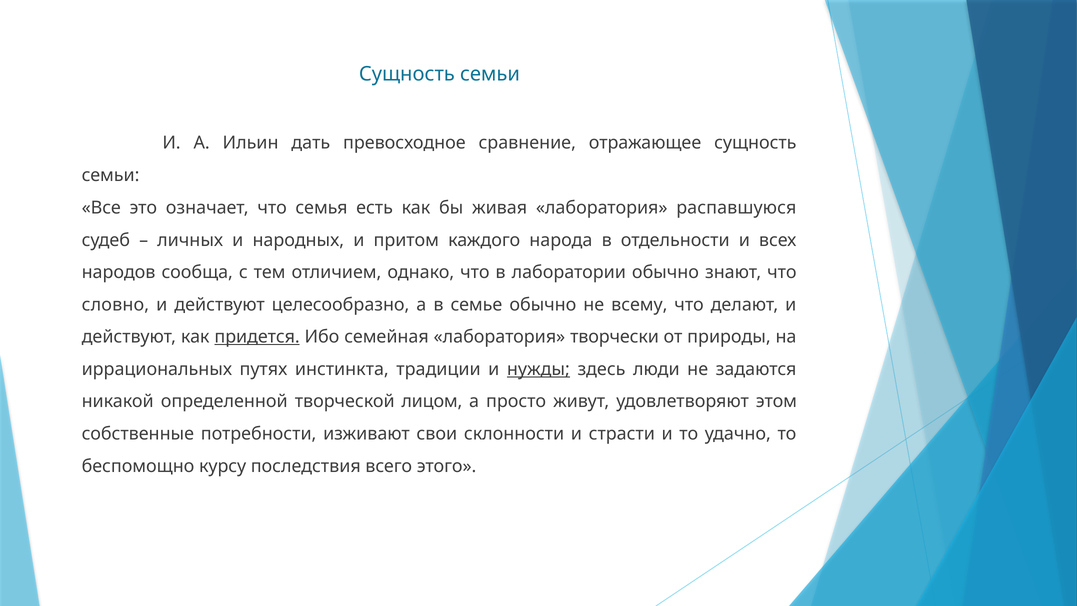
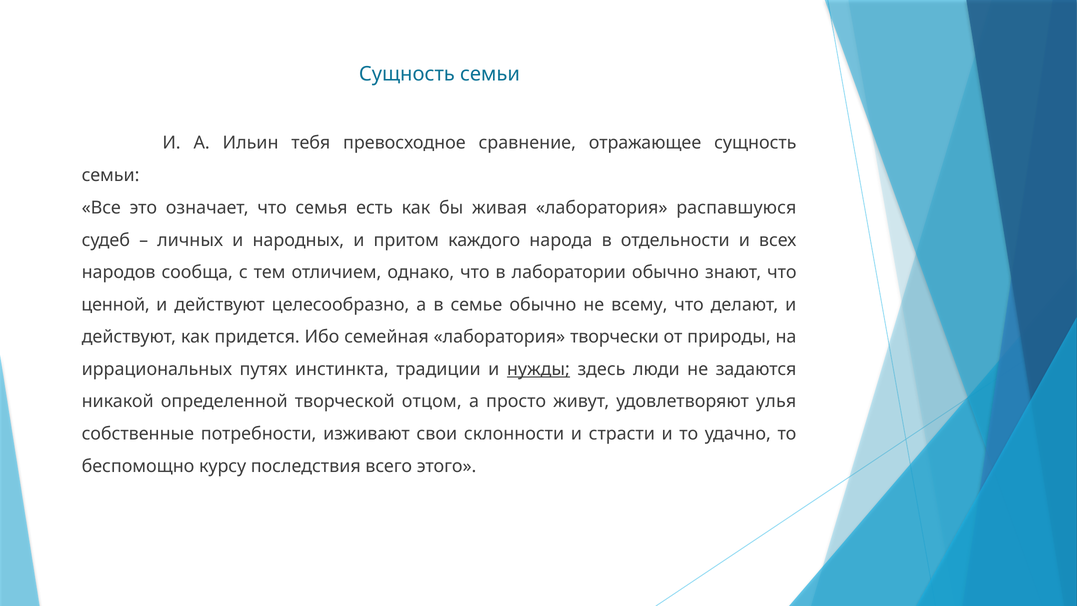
дать: дать -> тебя (311, 143)
словно: словно -> ценной (116, 305)
придется underline: present -> none (257, 337)
лицом: лицом -> отцом (432, 401)
этом: этом -> улья (776, 401)
